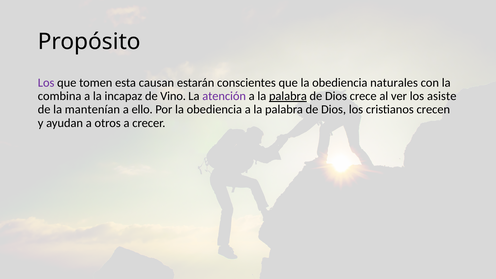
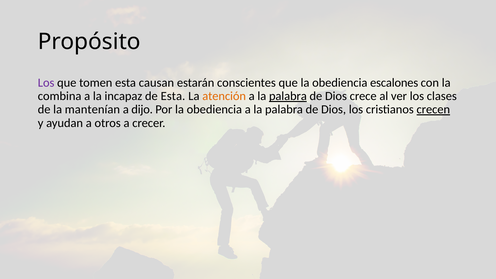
naturales: naturales -> escalones (394, 83)
de Vino: Vino -> Esta (173, 96)
atención colour: purple -> orange (224, 96)
asiste: asiste -> clases (442, 96)
ello: ello -> dijo (142, 110)
crecen underline: none -> present (433, 110)
